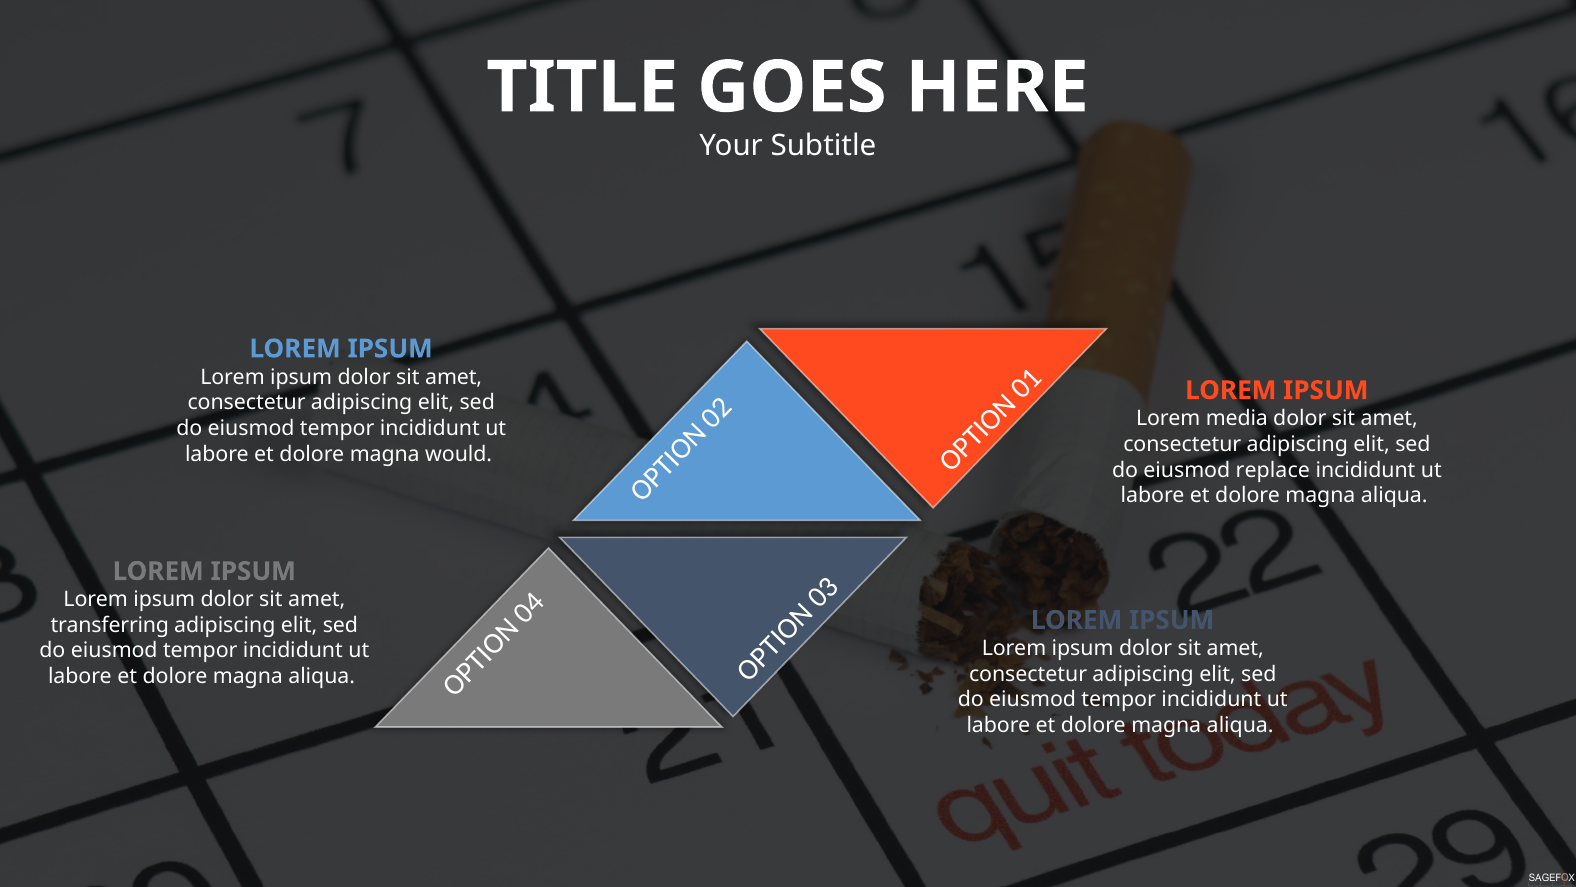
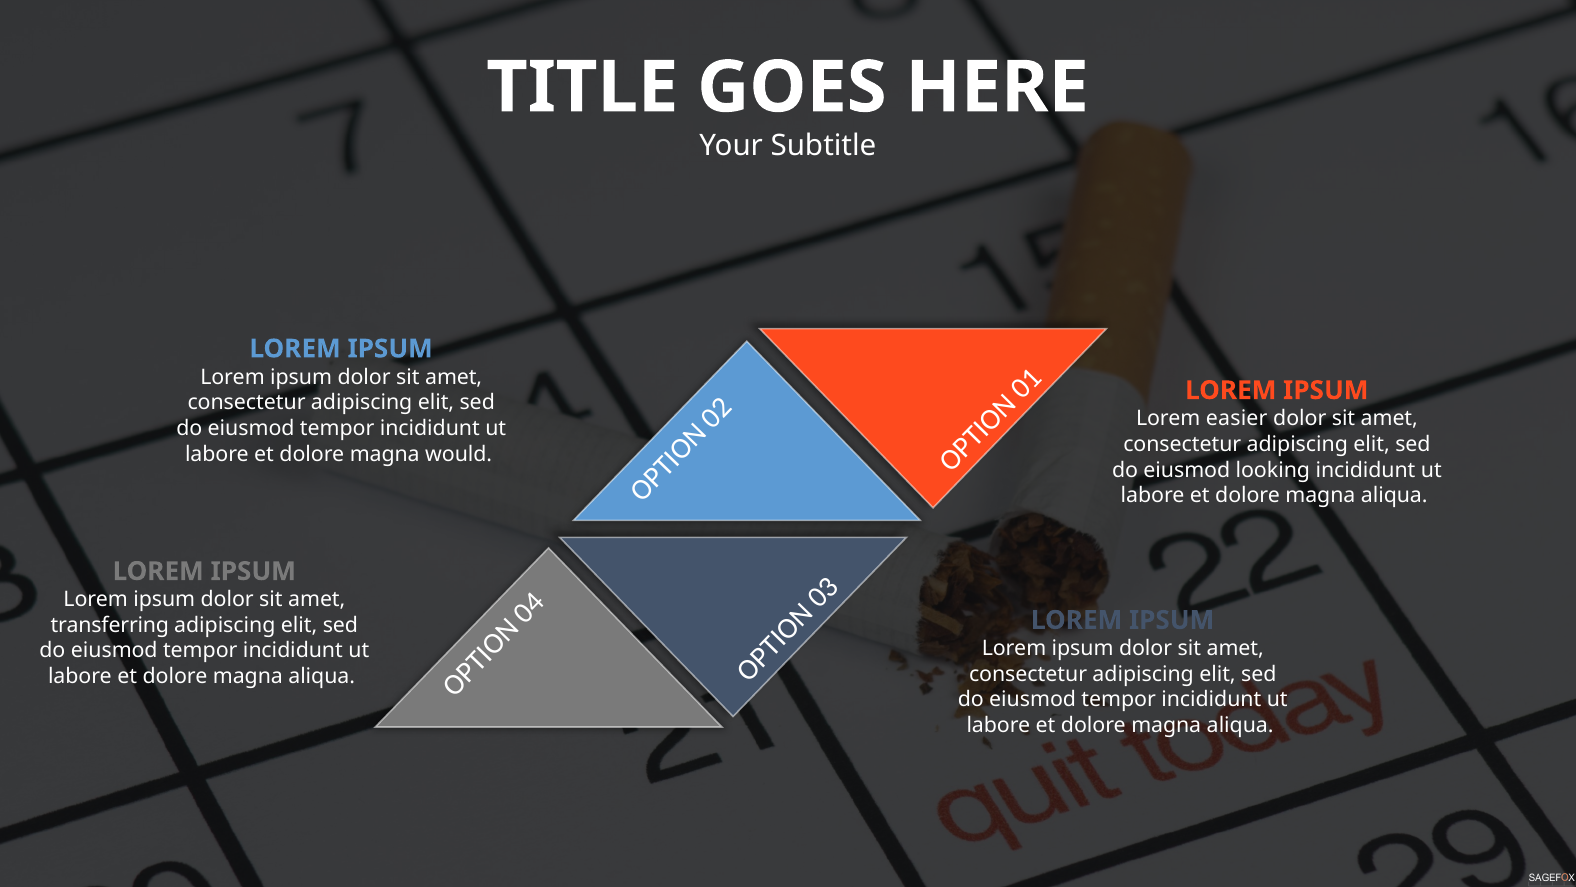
media: media -> easier (1237, 418)
replace: replace -> looking (1273, 470)
